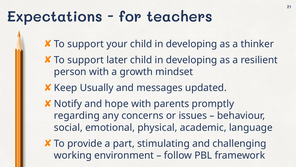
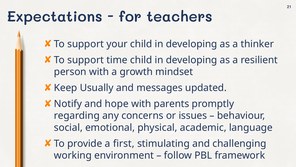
later: later -> time (117, 60)
part: part -> first (124, 143)
